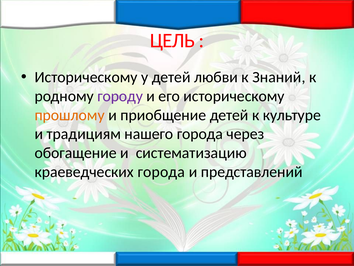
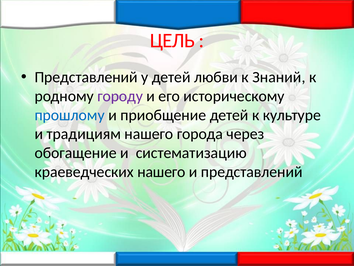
Историческому: Историческому -> Представлений (86, 77)
прошлому colour: orange -> blue (70, 115)
краеведческих города: города -> нашего (161, 172)
